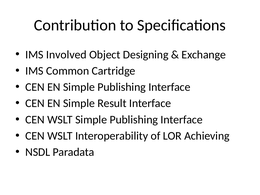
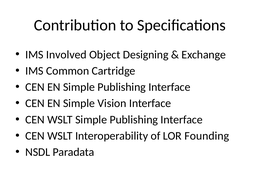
Result: Result -> Vision (112, 103)
Achieving: Achieving -> Founding (207, 136)
